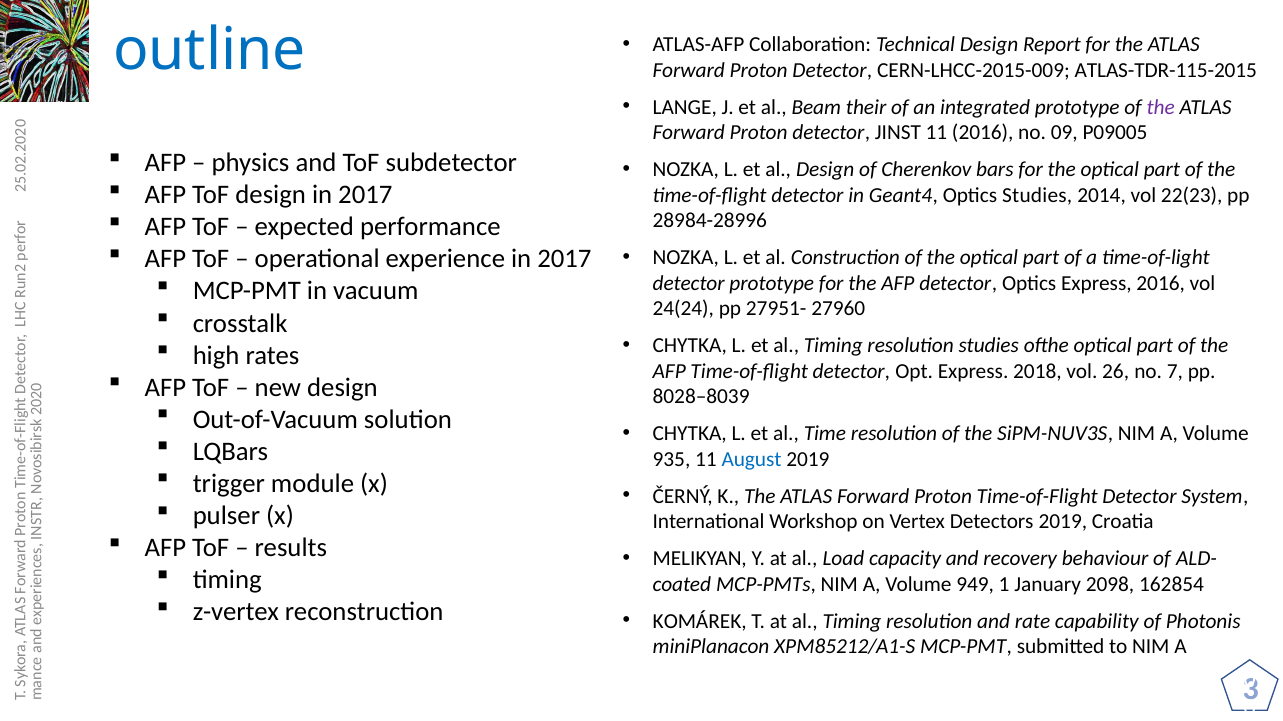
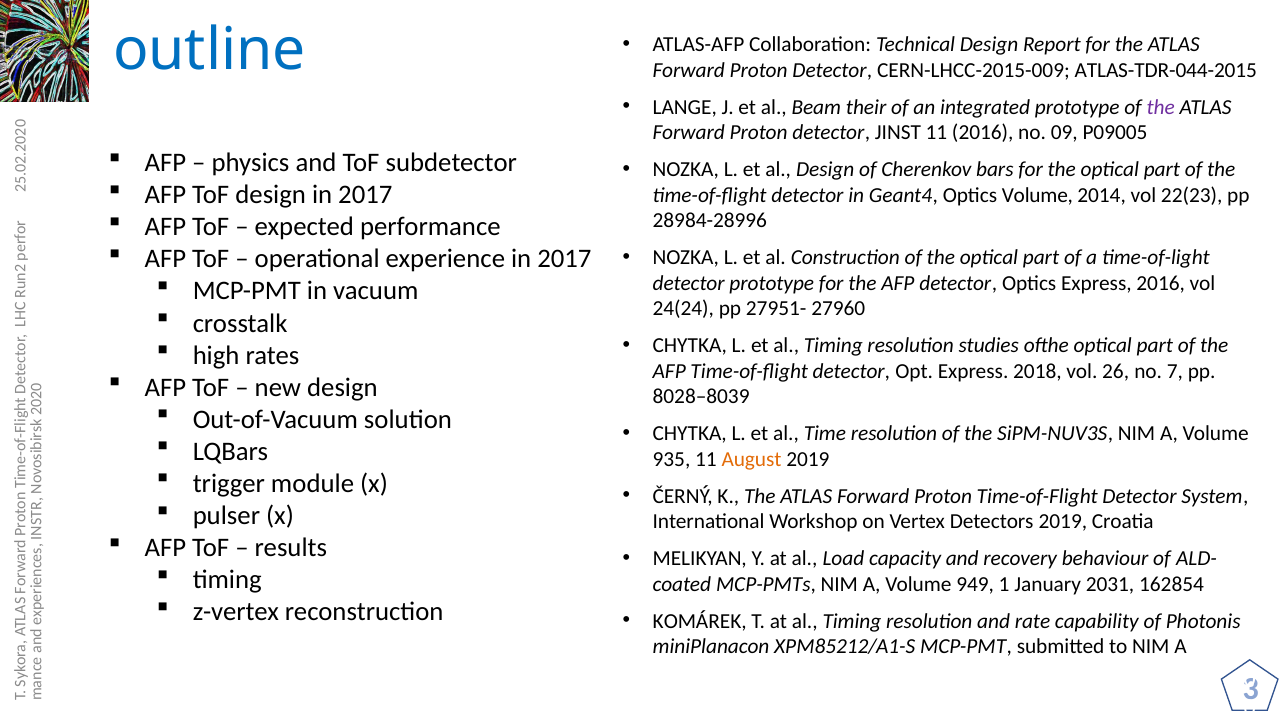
ATLAS-TDR-115-2015: ATLAS-TDR-115-2015 -> ATLAS-TDR-044-2015 (1166, 70)
Optics Studies: Studies -> Volume (1037, 195)
August colour: blue -> orange (752, 460)
2098: 2098 -> 2031 (1110, 585)
